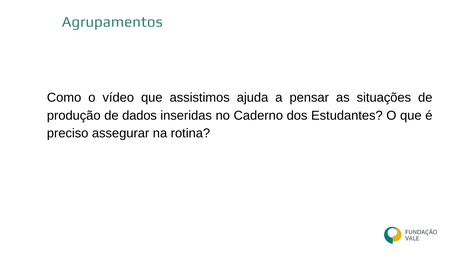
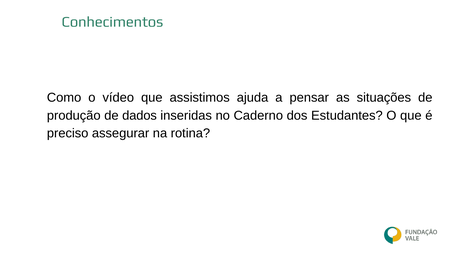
Agrupamentos: Agrupamentos -> Conhecimentos (112, 22)
